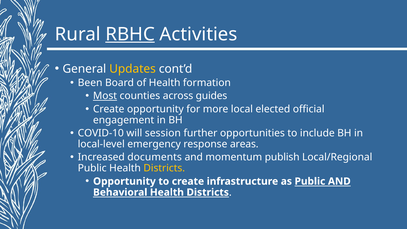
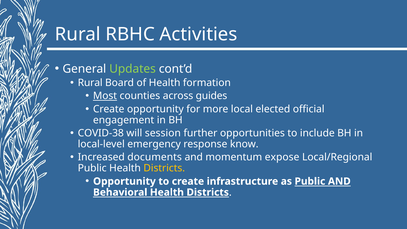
RBHC underline: present -> none (130, 34)
Updates colour: yellow -> light green (133, 69)
Been: Been -> Rural (90, 83)
COVID-10: COVID-10 -> COVID-38 (101, 133)
areas: areas -> know (244, 144)
publish: publish -> expose (282, 157)
